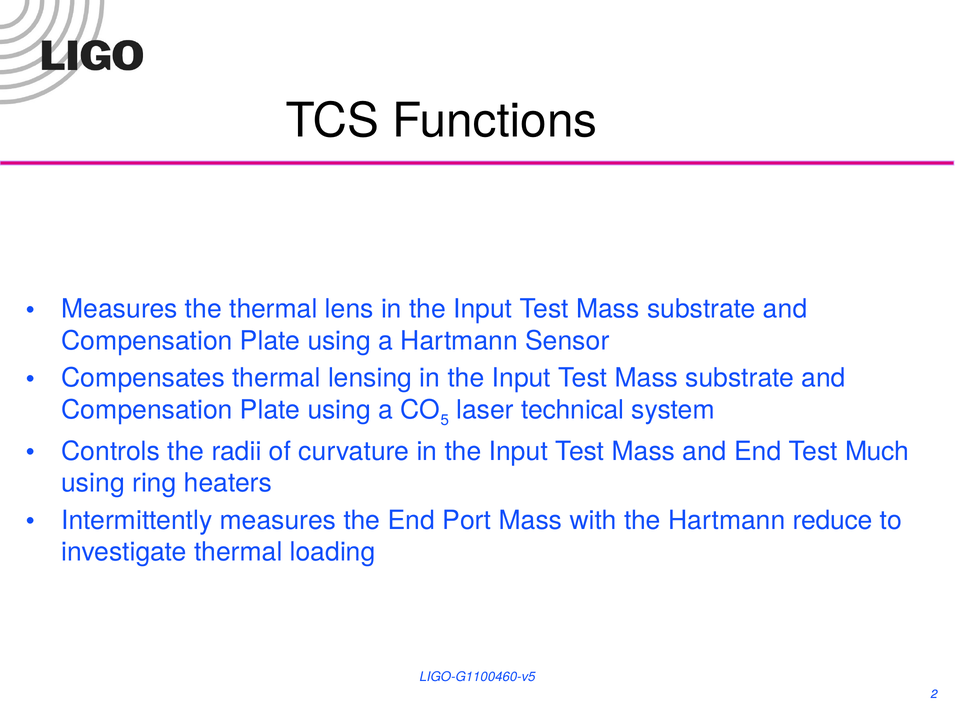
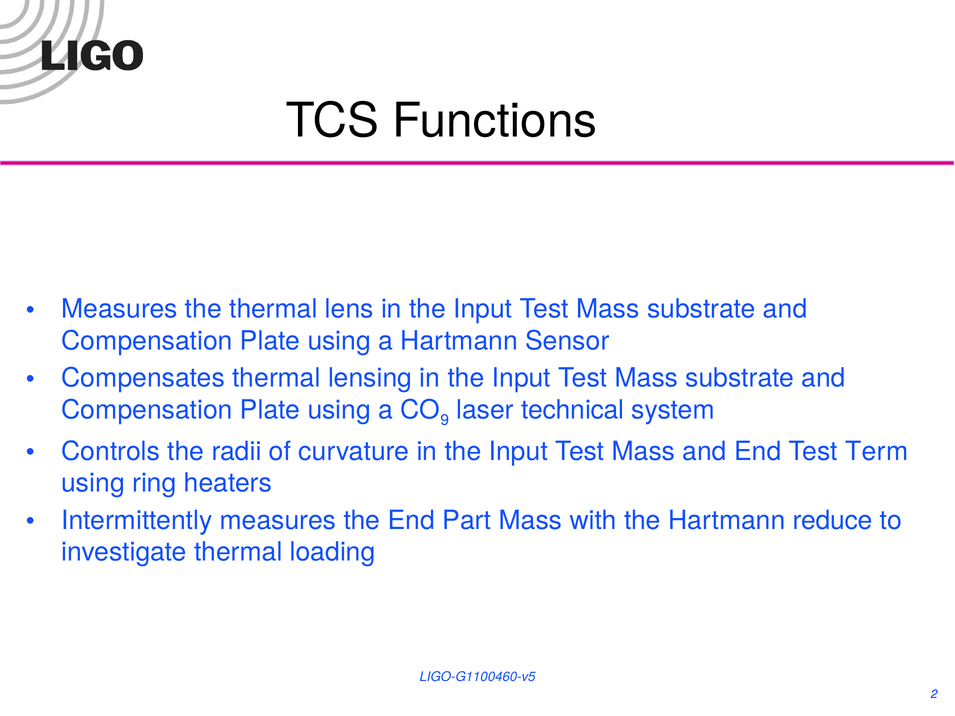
5: 5 -> 9 (445, 420)
Much: Much -> Term (877, 451)
Port: Port -> Part (467, 520)
